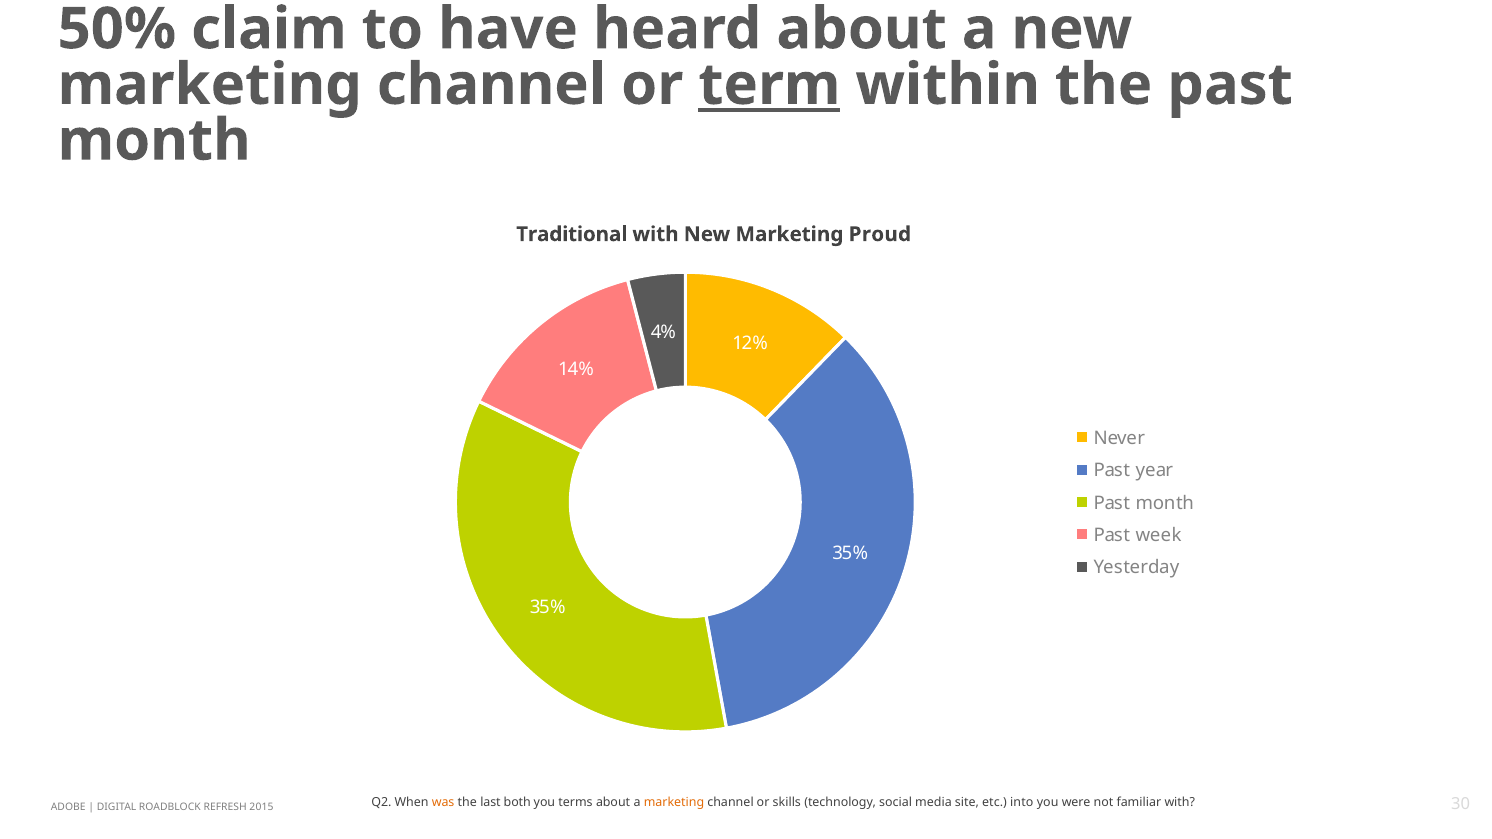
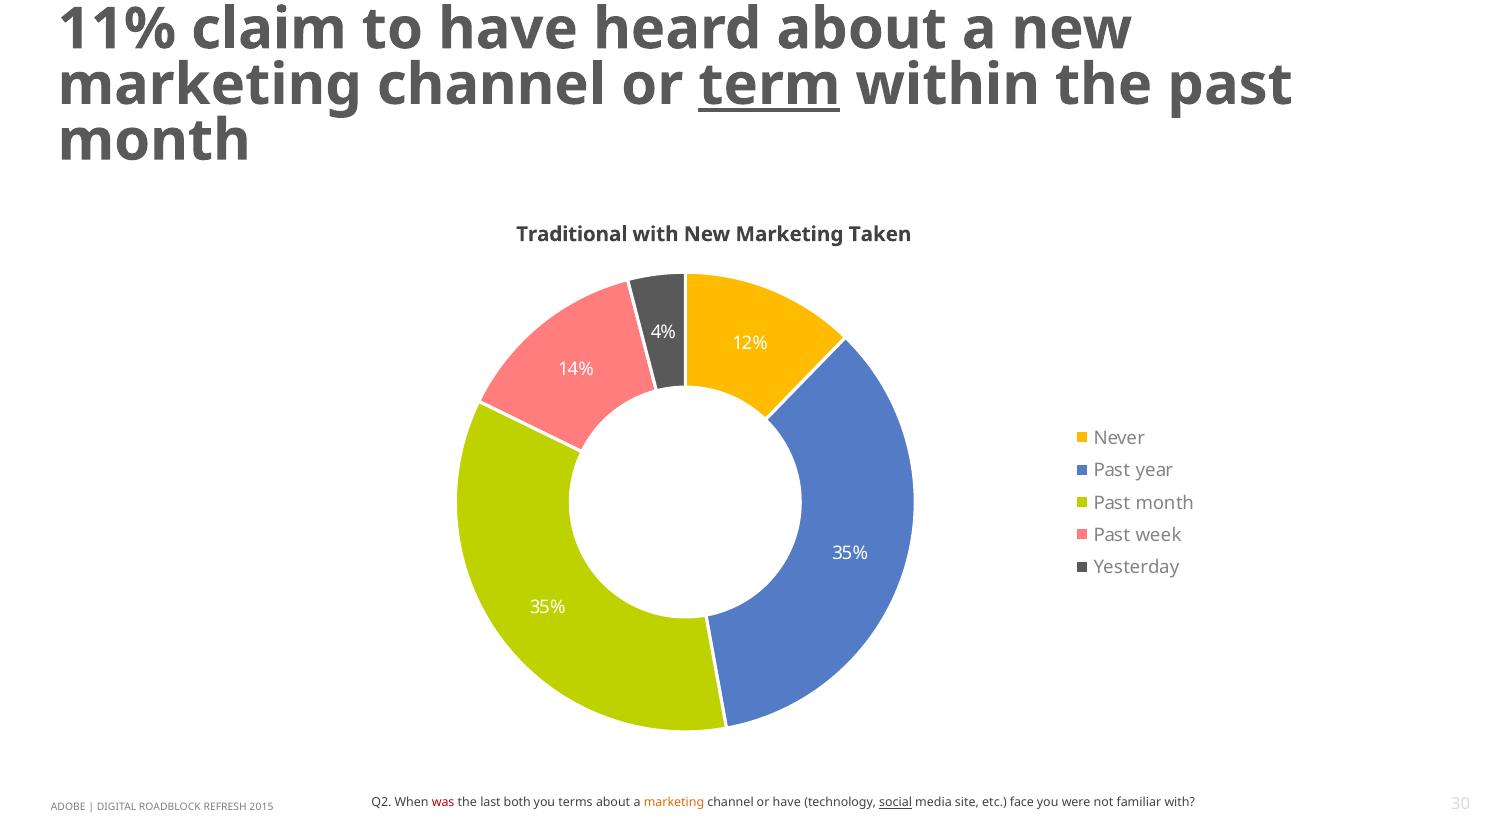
50%: 50% -> 11% (117, 29)
Proud: Proud -> Taken (880, 234)
was colour: orange -> red (443, 803)
or skills: skills -> have (787, 803)
social underline: none -> present (896, 803)
into: into -> face (1022, 803)
